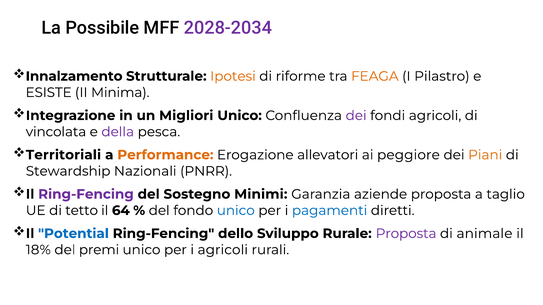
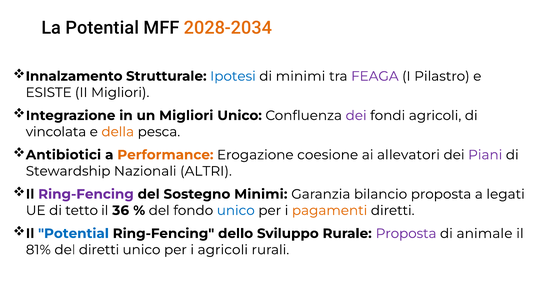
La Possibile: Possibile -> Potential (102, 28)
2028-2034 colour: purple -> orange (228, 28)
Ipotesi colour: orange -> blue (233, 76)
di riforme: riforme -> minimi (301, 76)
FEAGA colour: orange -> purple (375, 76)
II Minima: Minima -> Migliori (120, 93)
della colour: purple -> orange (118, 132)
Territoriali: Territoriali -> Antibiotici (63, 155)
allevatori: allevatori -> coesione (328, 155)
peggiore: peggiore -> allevatori (408, 155)
Piani colour: orange -> purple (485, 155)
PNRR: PNRR -> ALTRI (206, 171)
aziende: aziende -> bilancio (381, 194)
taglio: taglio -> legati (506, 194)
64: 64 -> 36 (121, 211)
pagamenti colour: blue -> orange (330, 211)
18%: 18% -> 81% (38, 250)
del premi: premi -> diretti (99, 250)
